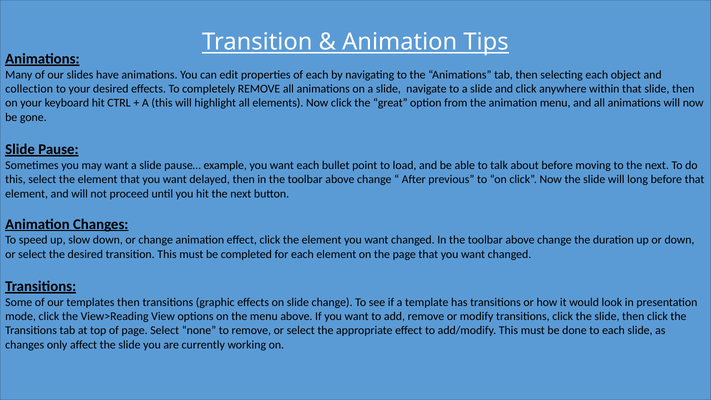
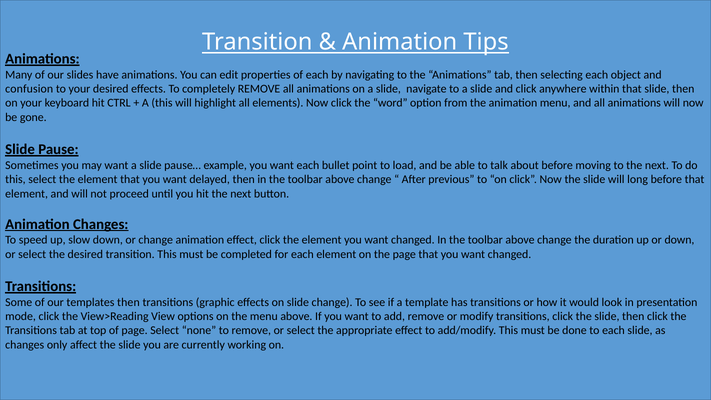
collection: collection -> confusion (29, 89)
great: great -> word (390, 103)
